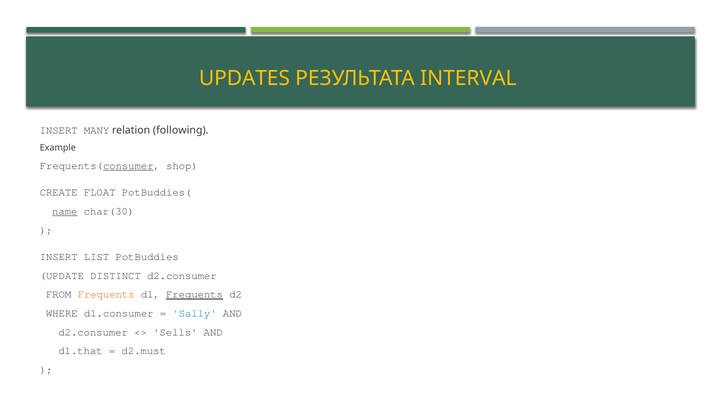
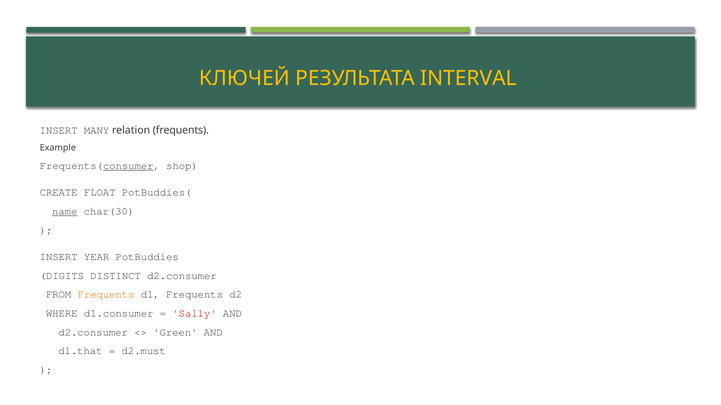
UPDATES: UPDATES -> КЛЮЧЕЙ (244, 78)
relation following: following -> frequents (181, 130)
LIST: LIST -> YEAR (97, 257)
UPDATE: UPDATE -> DIGITS (62, 276)
Frequents underline: present -> none (195, 295)
Sally colour: blue -> red (195, 314)
Sells: Sells -> Green (175, 333)
